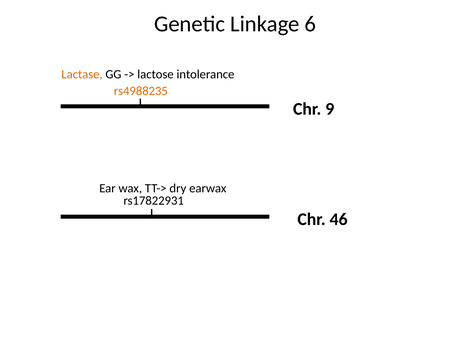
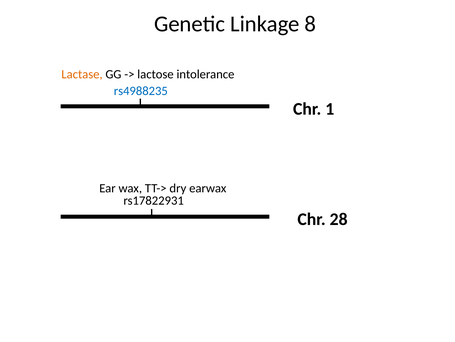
6: 6 -> 8 (310, 24)
rs4988235 colour: orange -> blue (141, 91)
9: 9 -> 1 (330, 109)
46: 46 -> 28 (339, 219)
